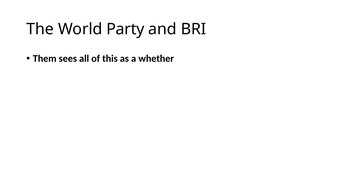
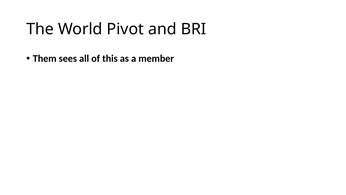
Party: Party -> Pivot (125, 29)
whether: whether -> member (156, 58)
